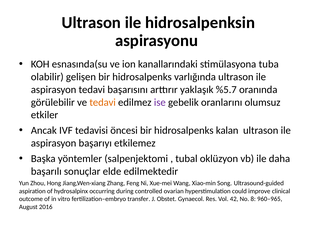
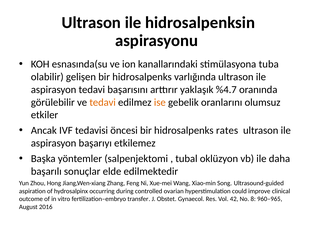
%5.7: %5.7 -> %4.7 (226, 90)
ise colour: purple -> orange (160, 102)
kalan: kalan -> rates (227, 130)
